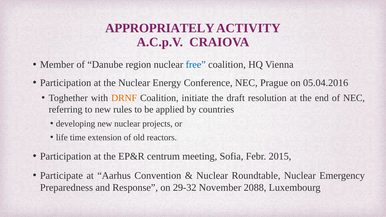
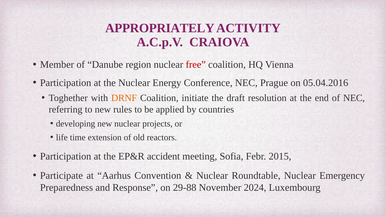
free colour: blue -> red (196, 65)
centrum: centrum -> accident (163, 156)
29-32: 29-32 -> 29-88 (185, 188)
2088: 2088 -> 2024 (255, 188)
